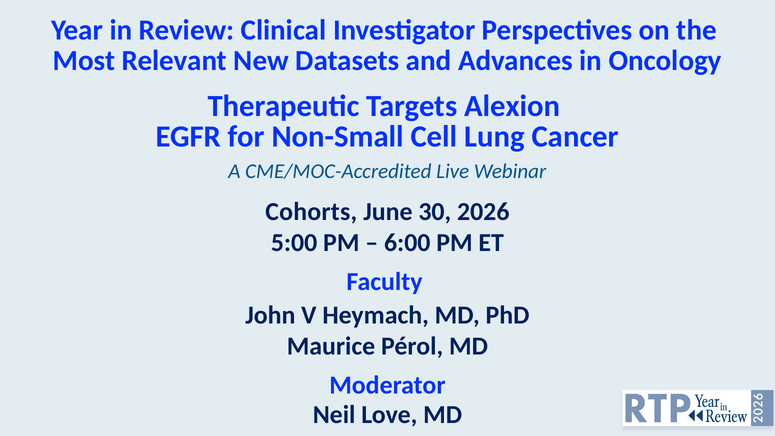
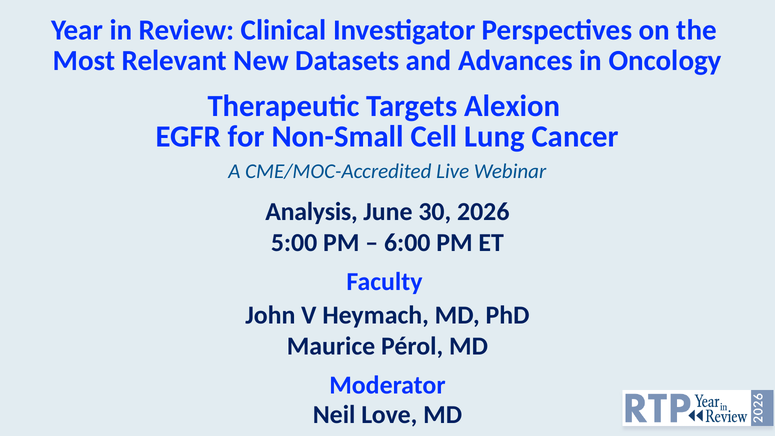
Cohorts: Cohorts -> Analysis (311, 212)
